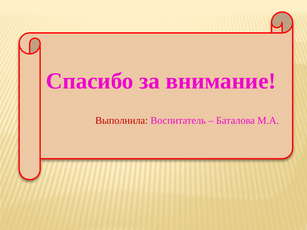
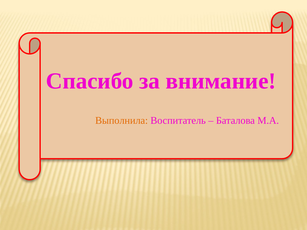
Выполнила colour: red -> orange (122, 121)
